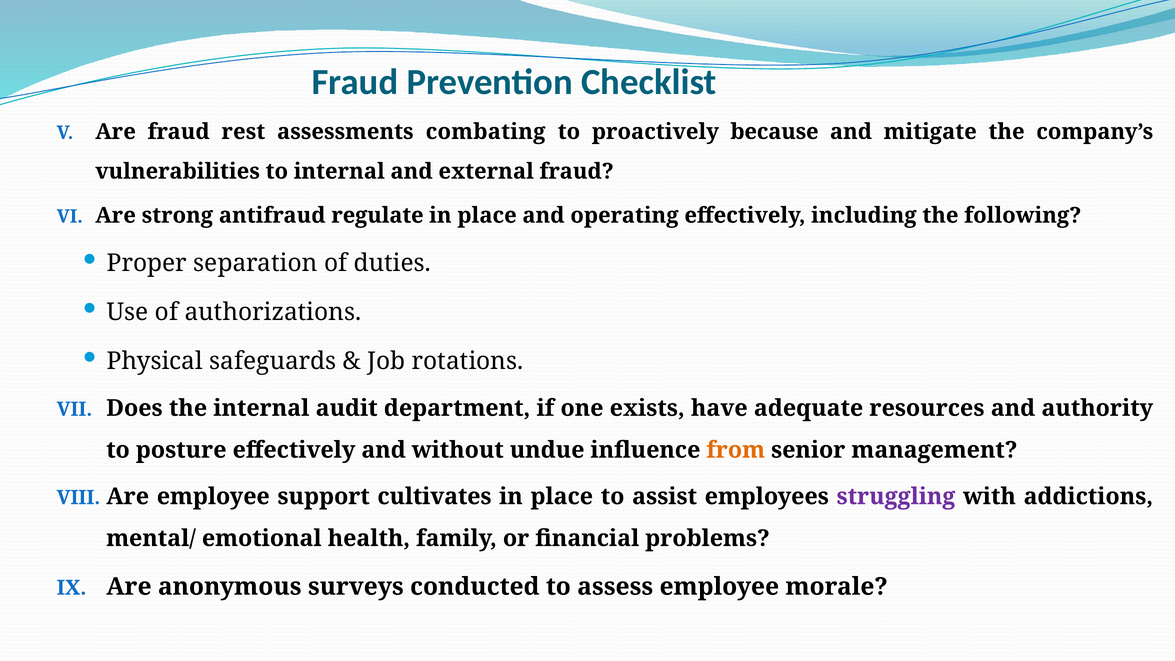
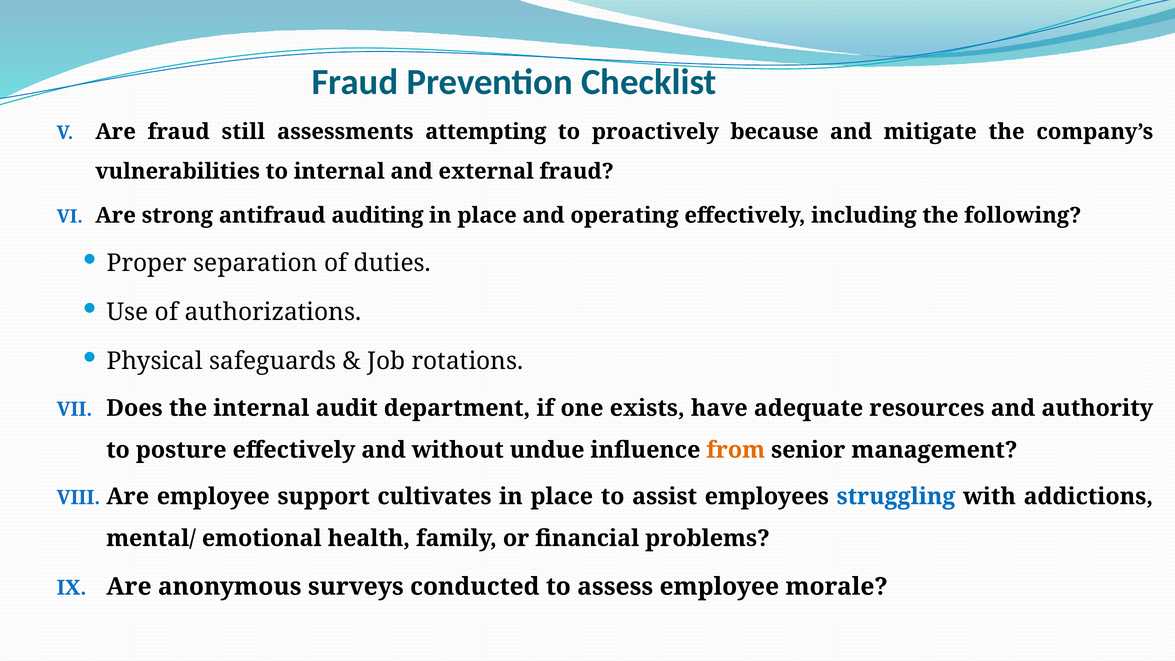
rest: rest -> still (243, 132)
combating: combating -> attempting (486, 132)
regulate: regulate -> auditing (377, 215)
struggling colour: purple -> blue (896, 496)
